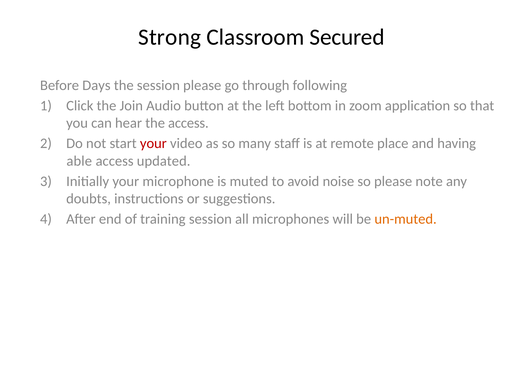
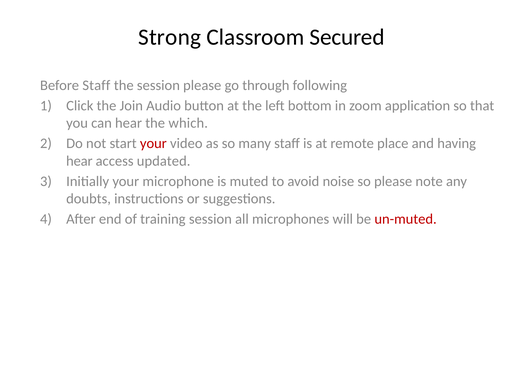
Before Days: Days -> Staff (96, 85)
the access: access -> which (188, 123)
able: able -> hear (79, 161)
un-muted colour: orange -> red (406, 219)
